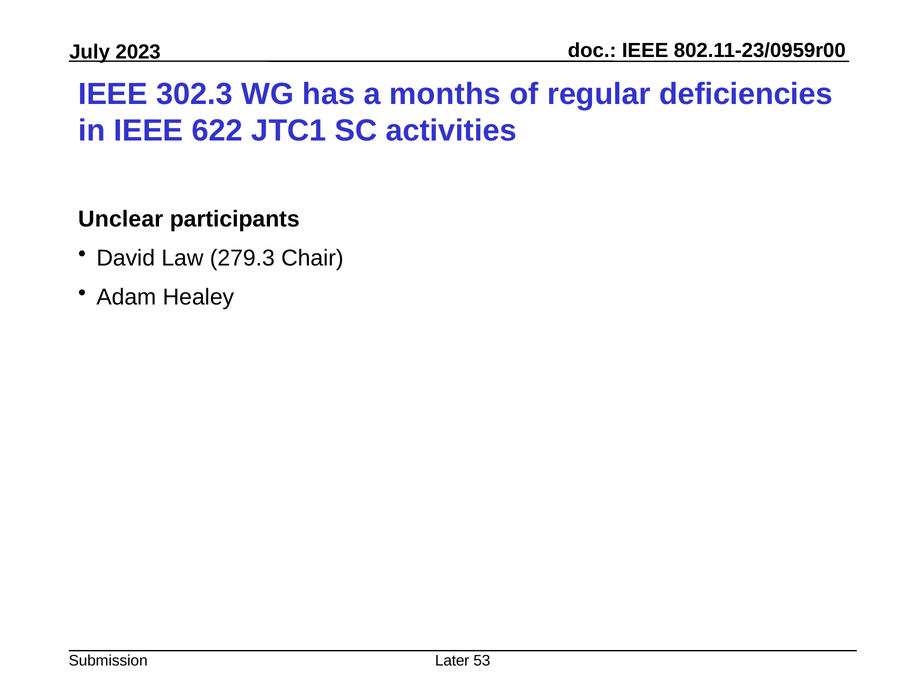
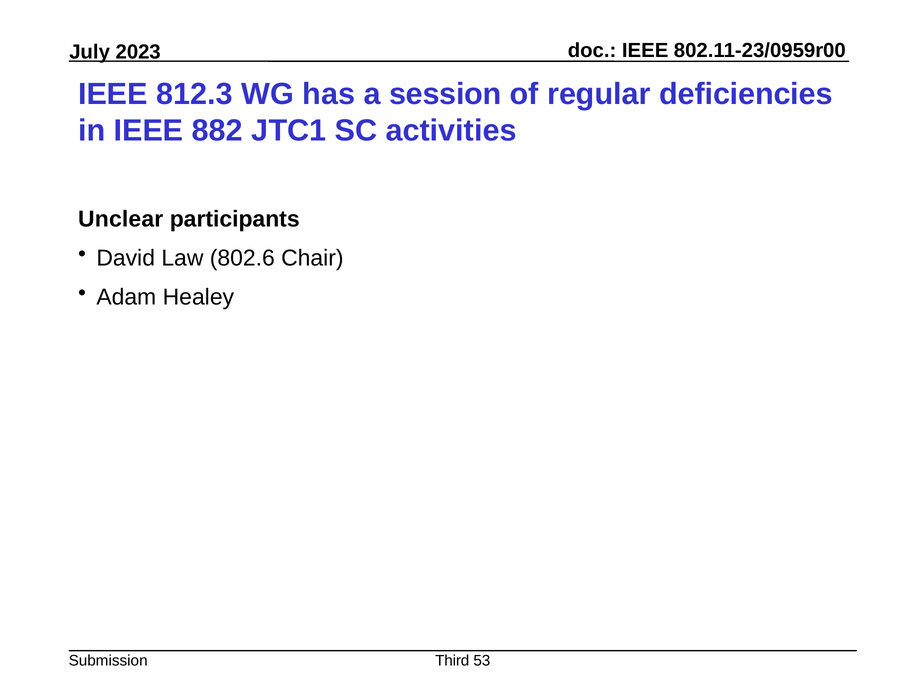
302.3: 302.3 -> 812.3 (195, 94)
months: months -> session (445, 94)
622: 622 -> 882 (217, 131)
279.3: 279.3 -> 802.6 (242, 258)
Later: Later -> Third (452, 660)
